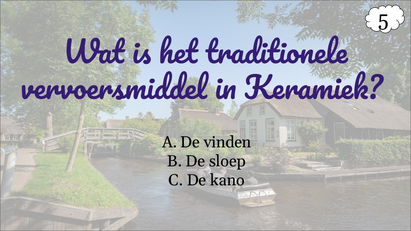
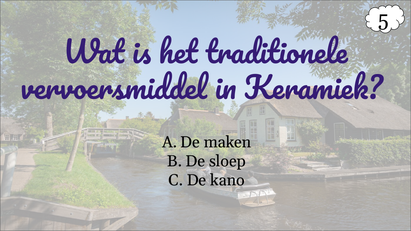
vinden: vinden -> maken (228, 142)
